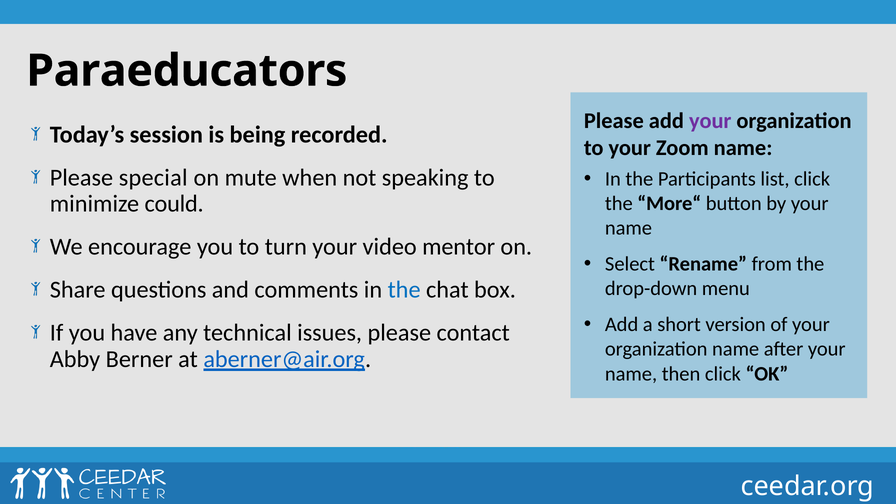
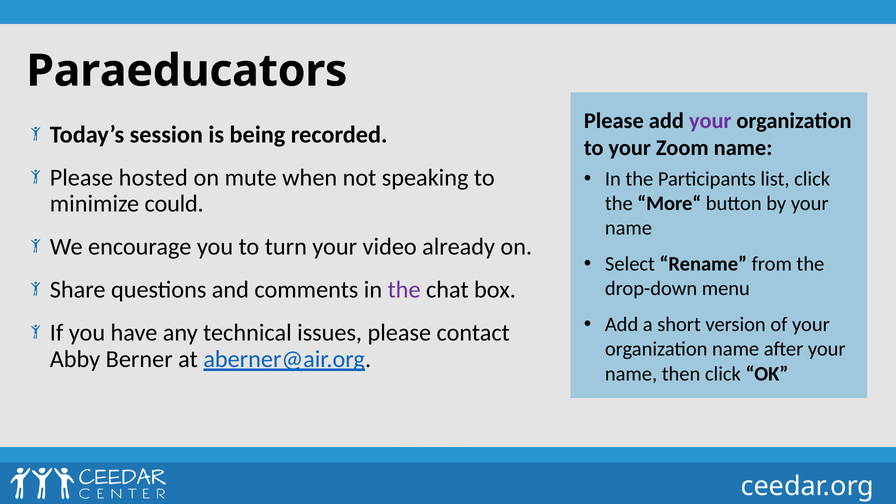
special: special -> hosted (153, 178)
mentor: mentor -> already (459, 247)
the colour: blue -> purple (404, 290)
